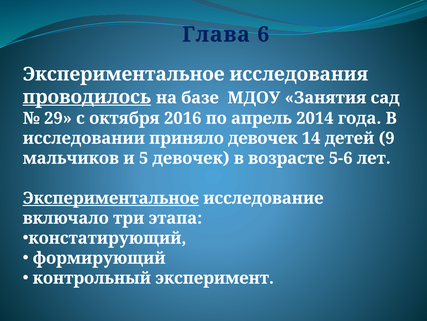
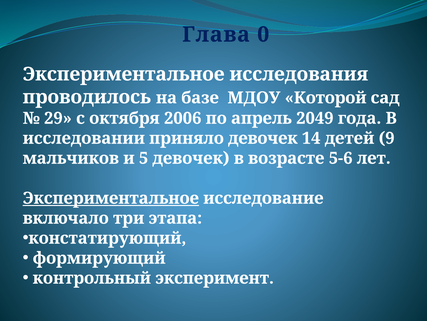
6: 6 -> 0 (263, 34)
проводилось underline: present -> none (87, 97)
Занятия: Занятия -> Которой (326, 98)
2016: 2016 -> 2006 (183, 118)
2014: 2014 -> 2049 (315, 118)
